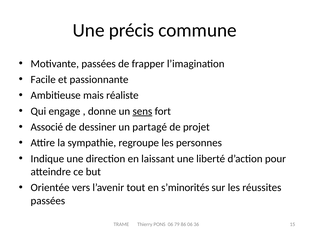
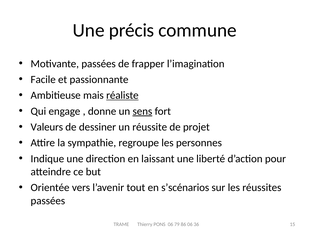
réaliste underline: none -> present (122, 96)
Associé: Associé -> Valeurs (47, 127)
partagé: partagé -> réussite (150, 127)
s’minorités: s’minorités -> s’scénarios (185, 188)
